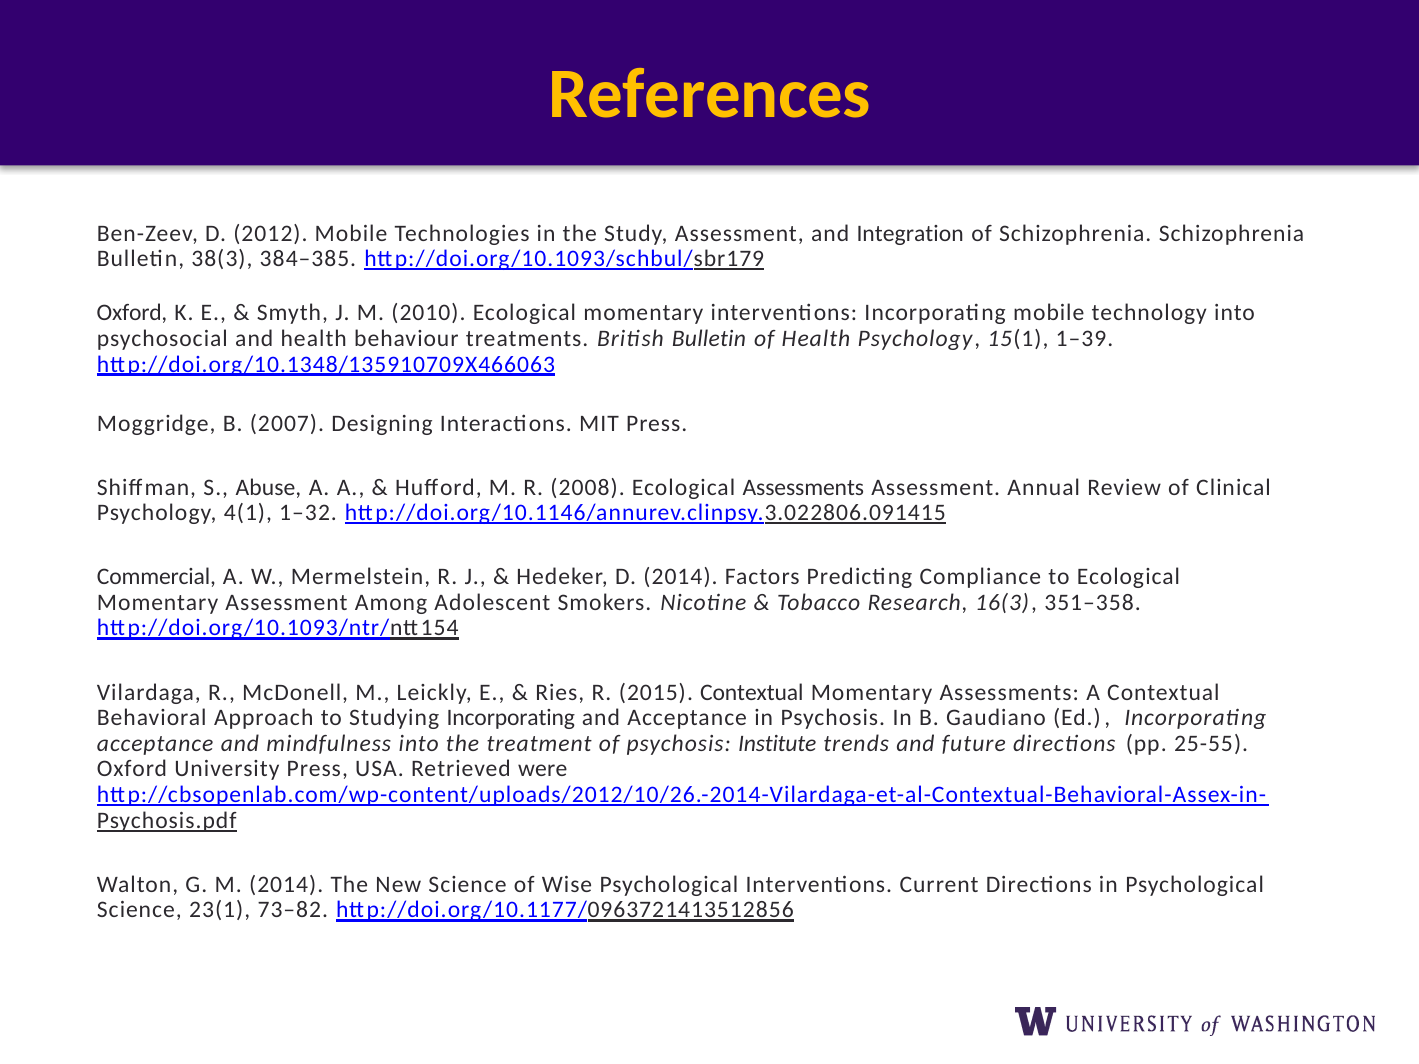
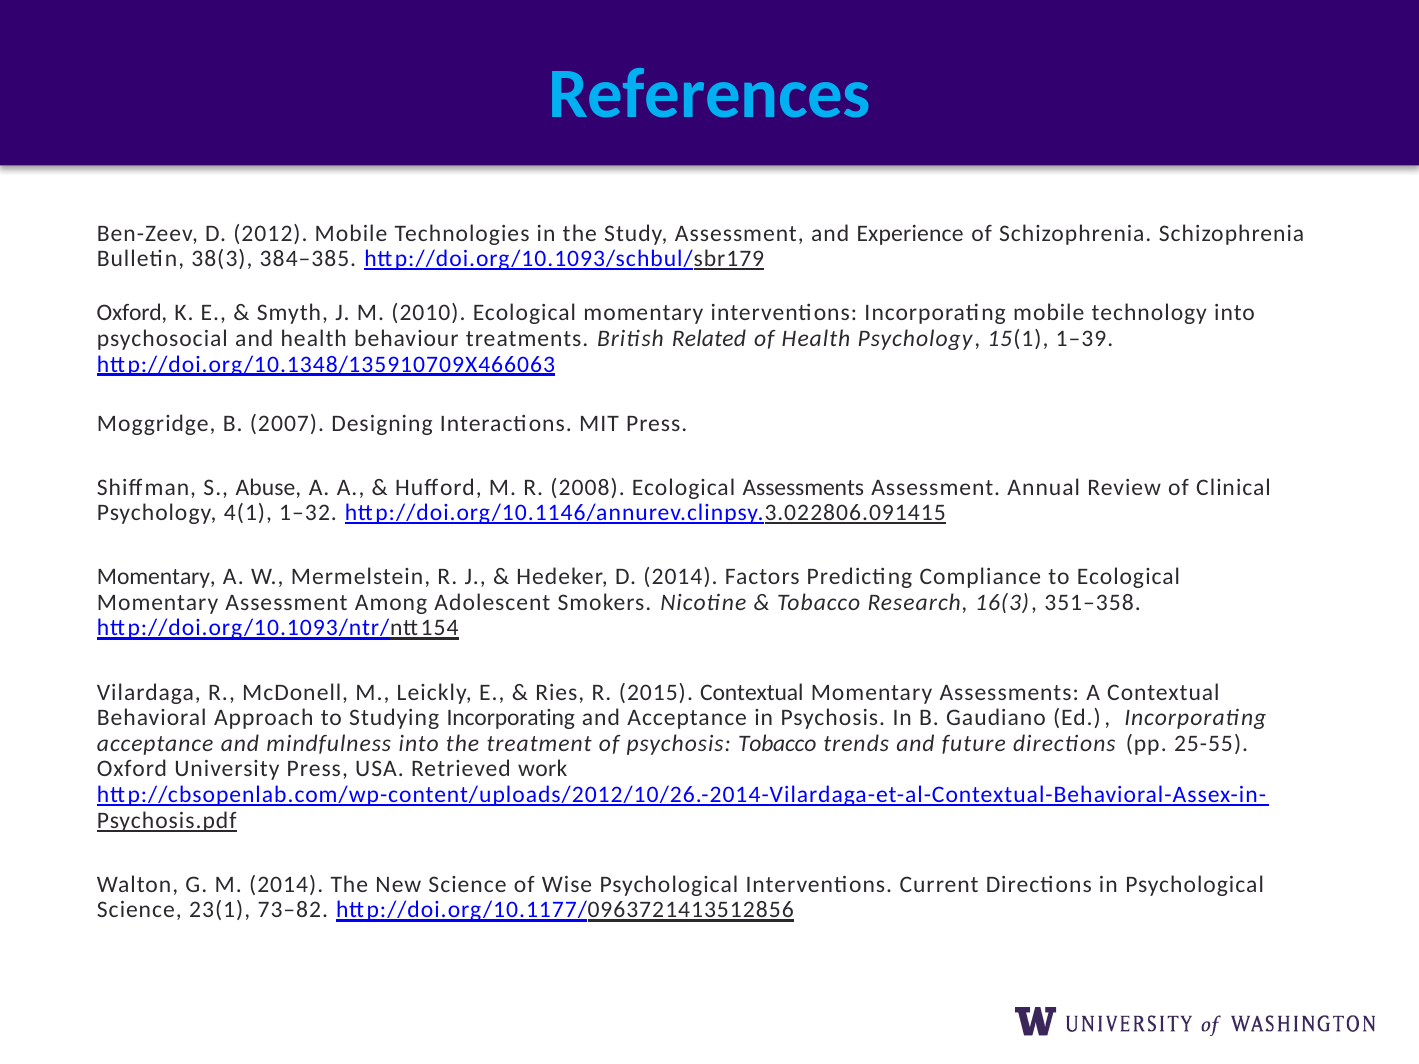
References colour: yellow -> light blue (709, 94)
Integration: Integration -> Experience (910, 233)
British Bulletin: Bulletin -> Related (709, 339)
Commercial: Commercial -> Momentary (156, 577)
psychosis Institute: Institute -> Tobacco (777, 744)
were: were -> work (543, 769)
